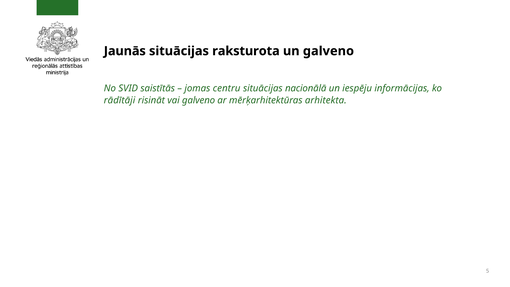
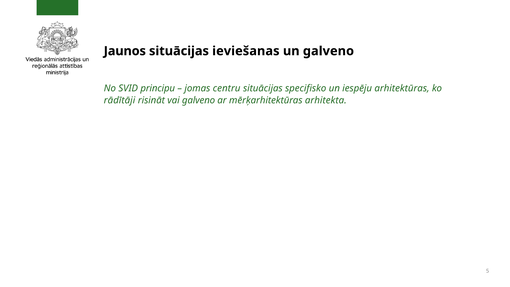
Jaunās: Jaunās -> Jaunos (125, 51)
raksturota: raksturota -> ieviešanas (246, 51)
saistītās: saistītās -> principu (158, 88)
nacionālā: nacionālā -> specifisko (306, 88)
informācijas: informācijas -> arhitektūras (402, 88)
